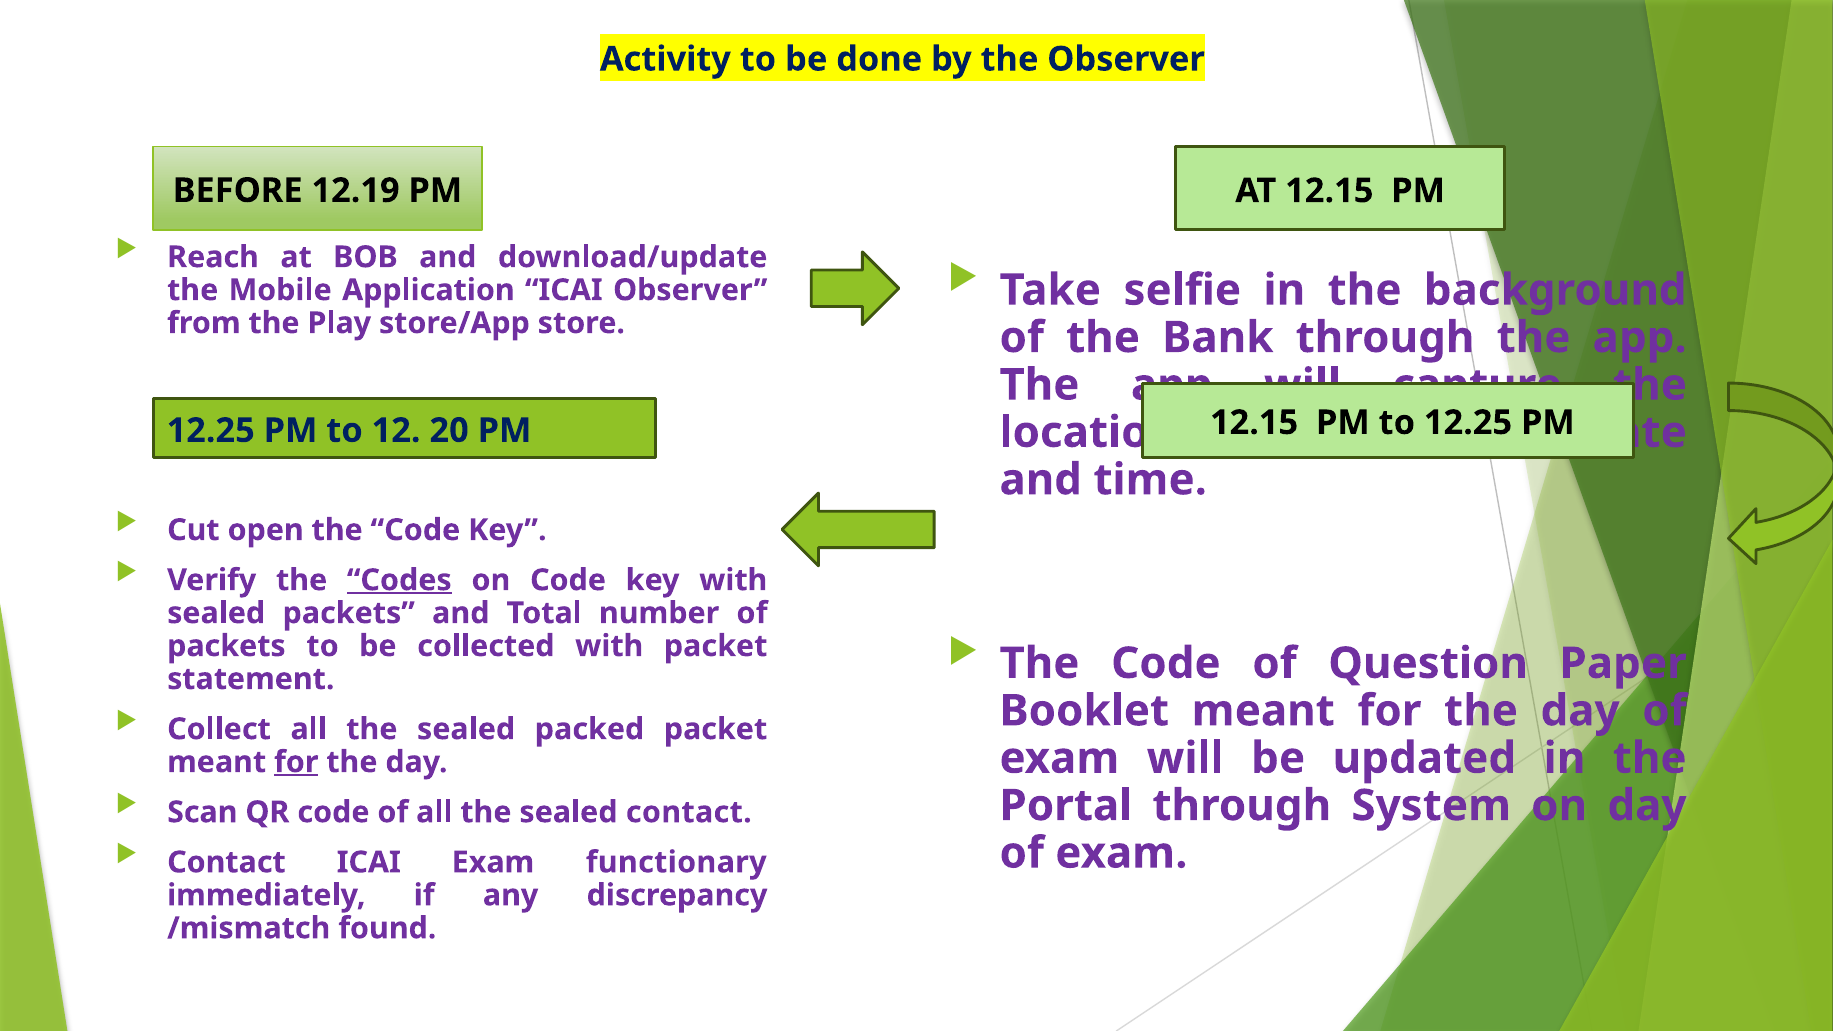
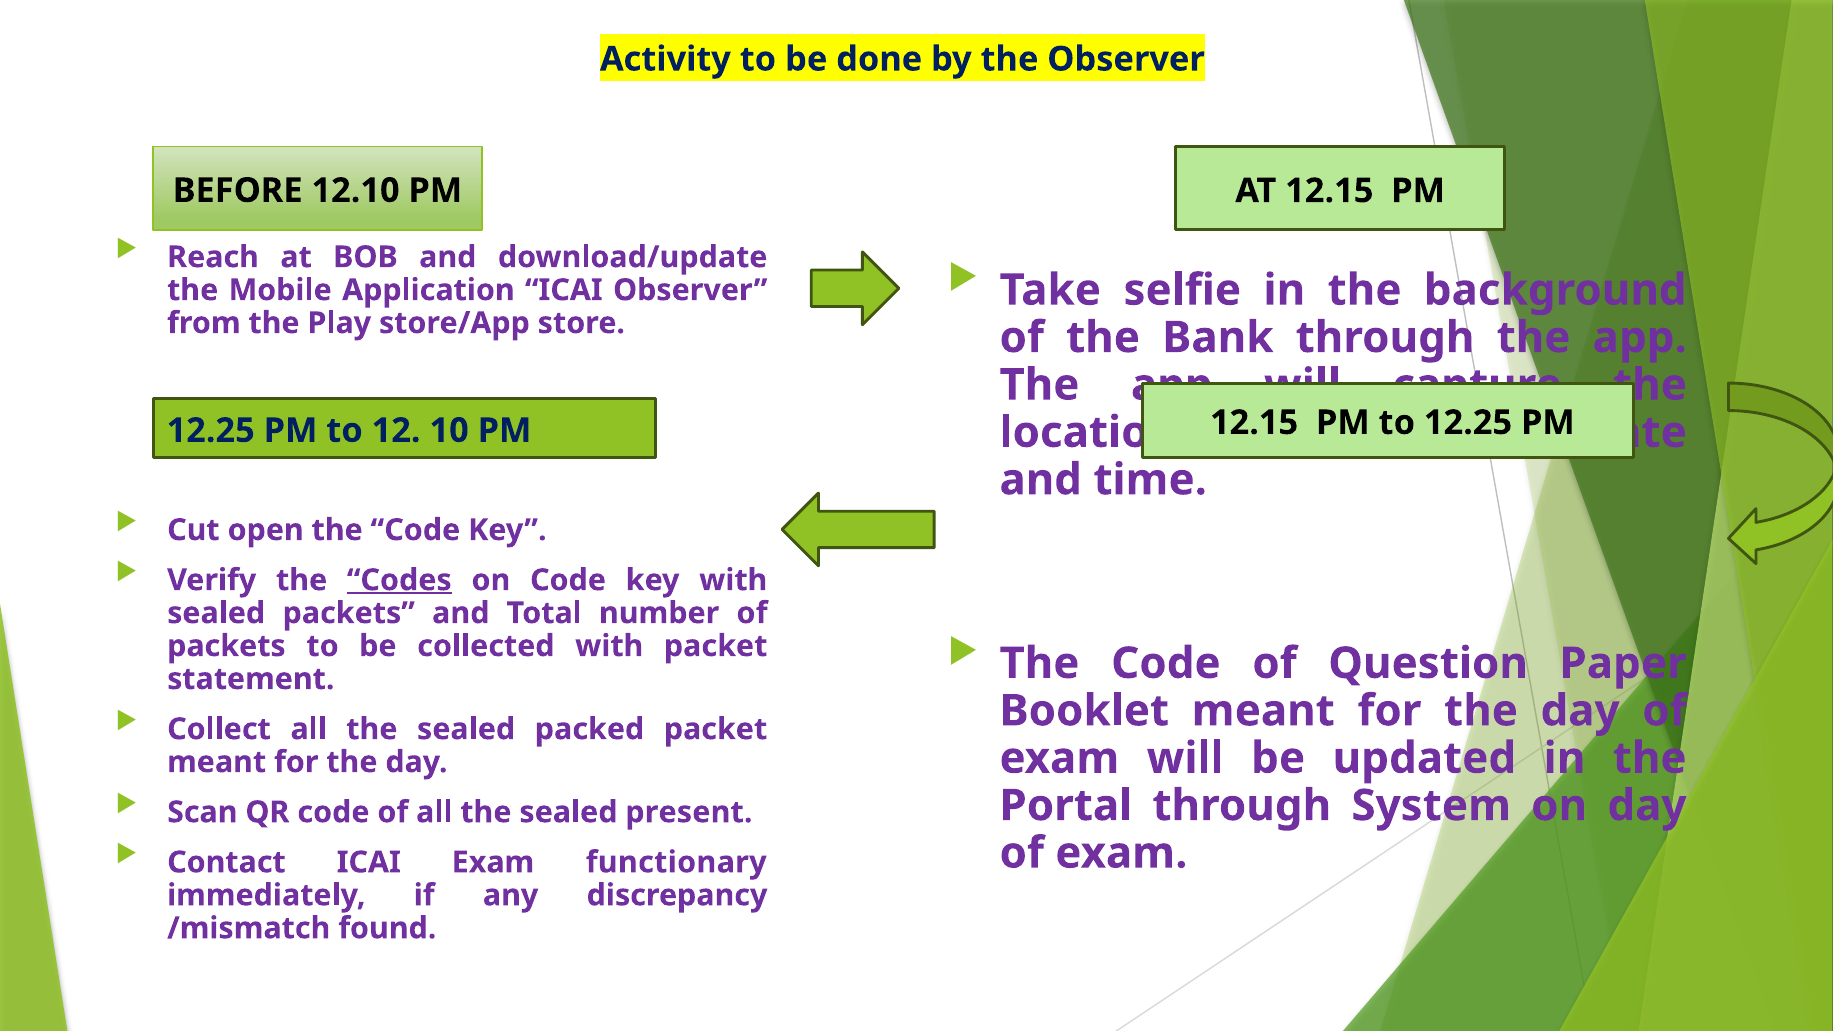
12.19: 12.19 -> 12.10 (356, 191)
20: 20 -> 10 (449, 431)
for underline: present -> none (296, 762)
sealed contact: contact -> present (689, 812)
